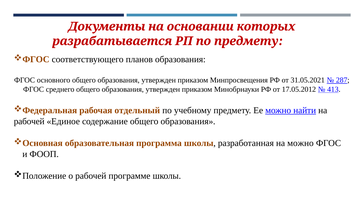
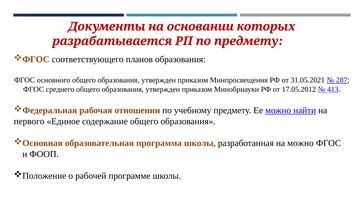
отдельный: отдельный -> отношении (137, 110)
рабочей: рабочей -> первого (29, 121)
